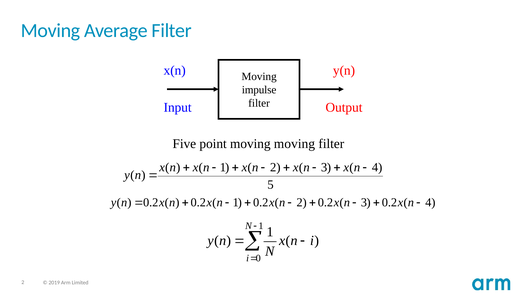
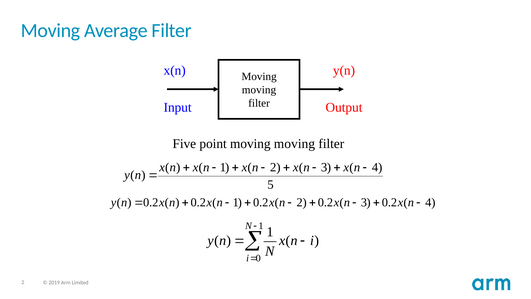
impulse: impulse -> moving (259, 90)
